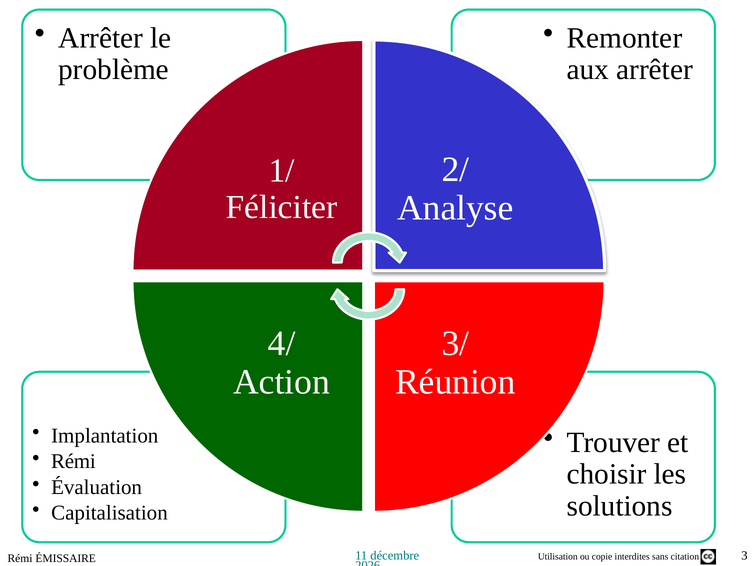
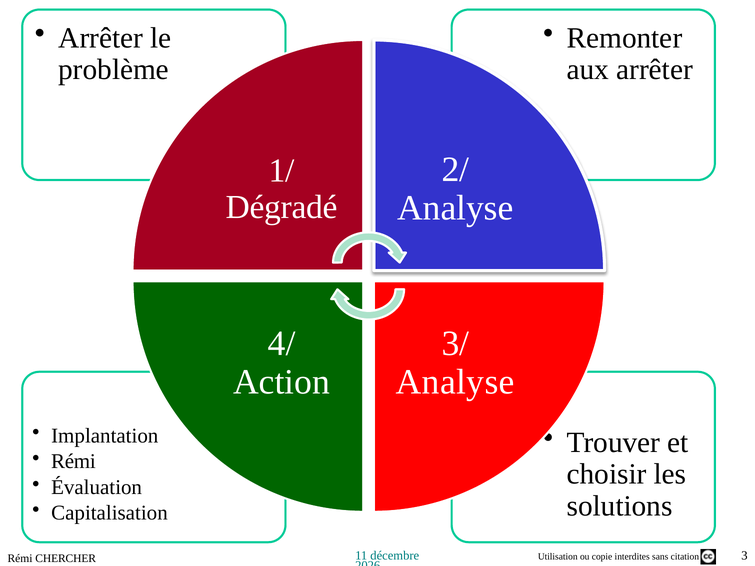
Féliciter: Féliciter -> Dégradé (282, 207)
Réunion: Réunion -> Analyse (455, 382)
ÉMISSAIRE: ÉMISSAIRE -> CHERCHER (66, 559)
